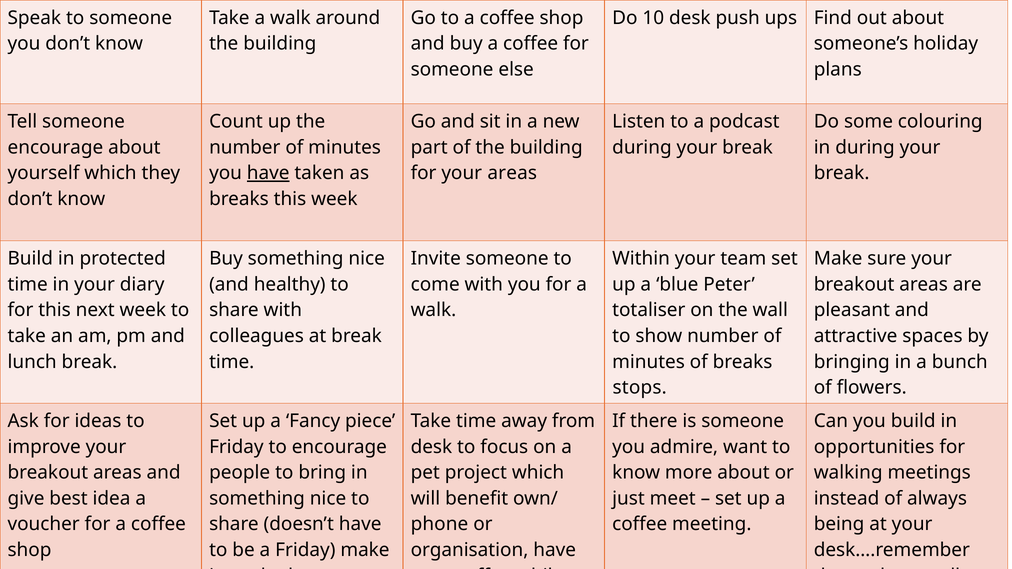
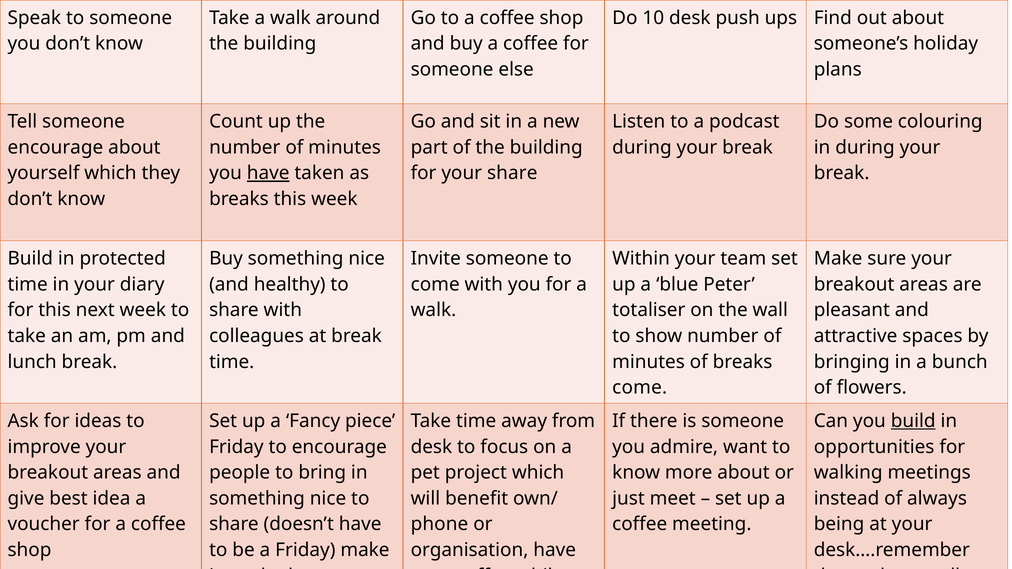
your areas: areas -> share (512, 173)
stops: stops -> come (640, 388)
build underline: none -> present (913, 421)
